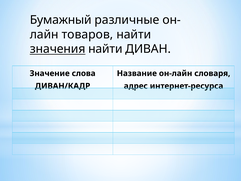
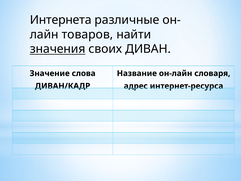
Бумажный: Бумажный -> Интернета (61, 20)
значения найти: найти -> своих (105, 49)
